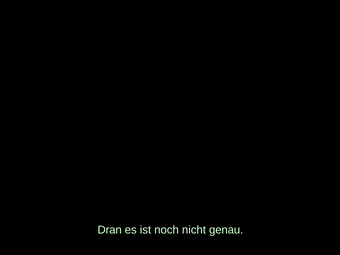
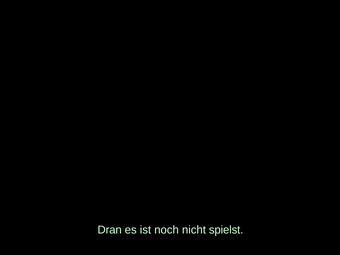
genau: genau -> spielst (226, 230)
